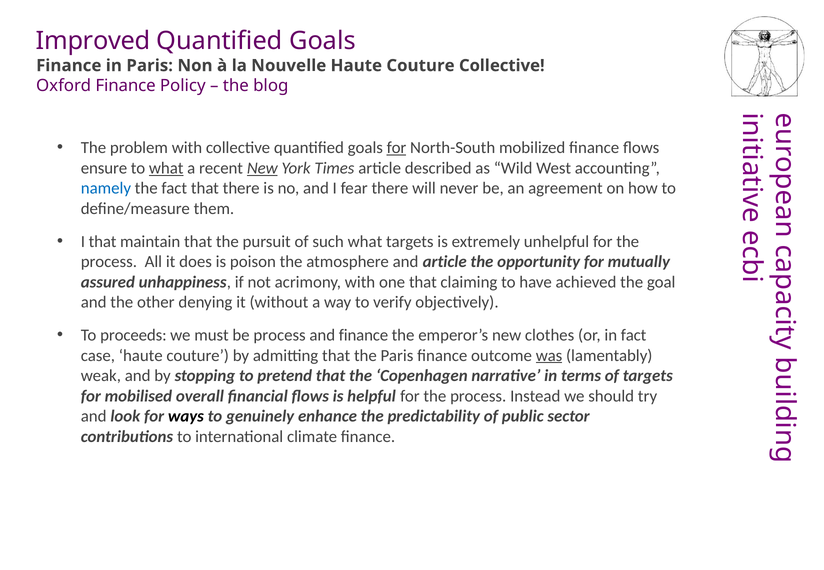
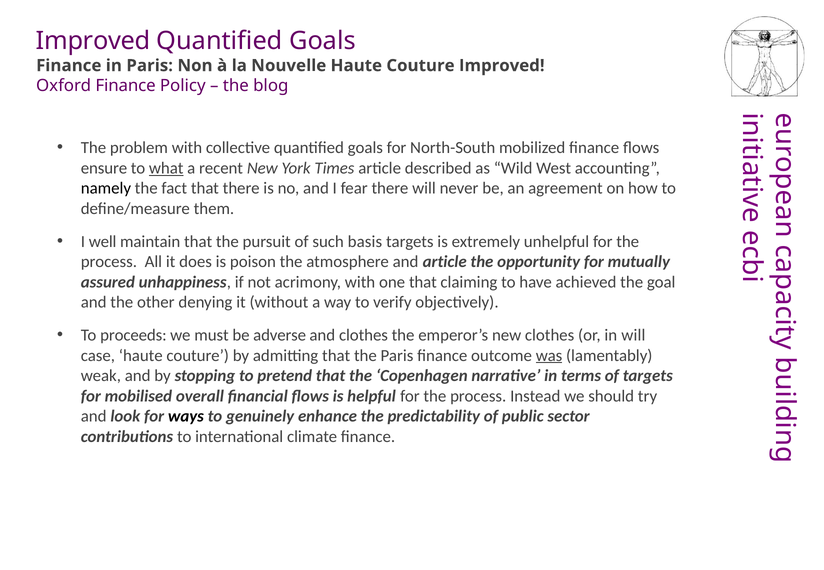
Couture Collective: Collective -> Improved (502, 66)
for underline: present -> none (397, 148)
New underline: present -> none (262, 168)
namely colour: blue -> black (106, 189)
I that: that -> well (103, 242)
such what: what -> basis (365, 242)
be process: process -> adverse (280, 335)
and finance: finance -> clothes (363, 335)
in fact: fact -> will (633, 335)
